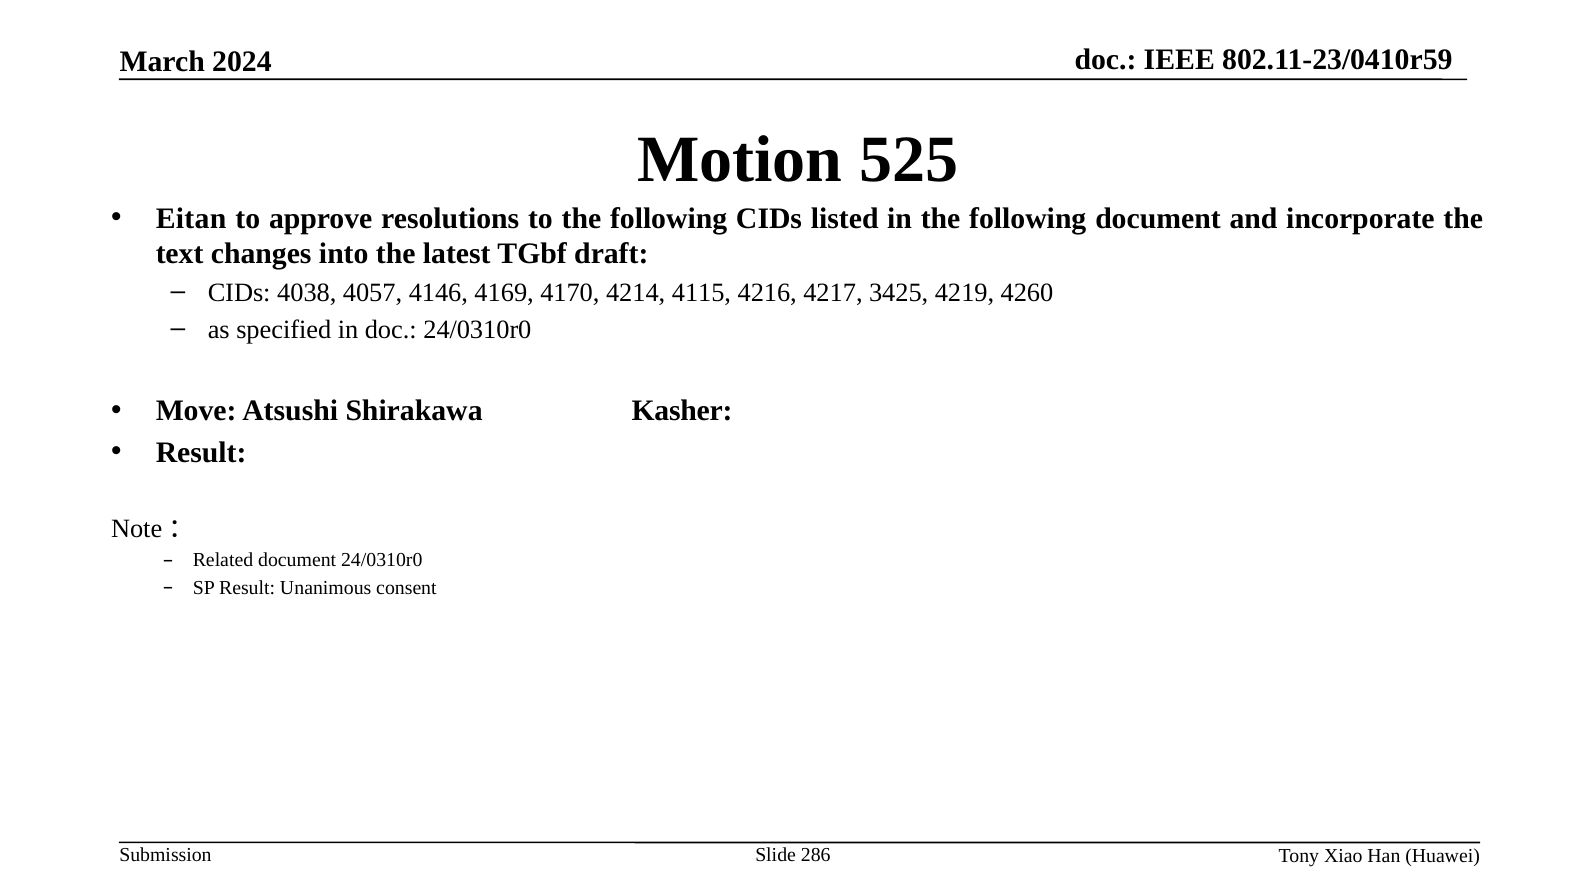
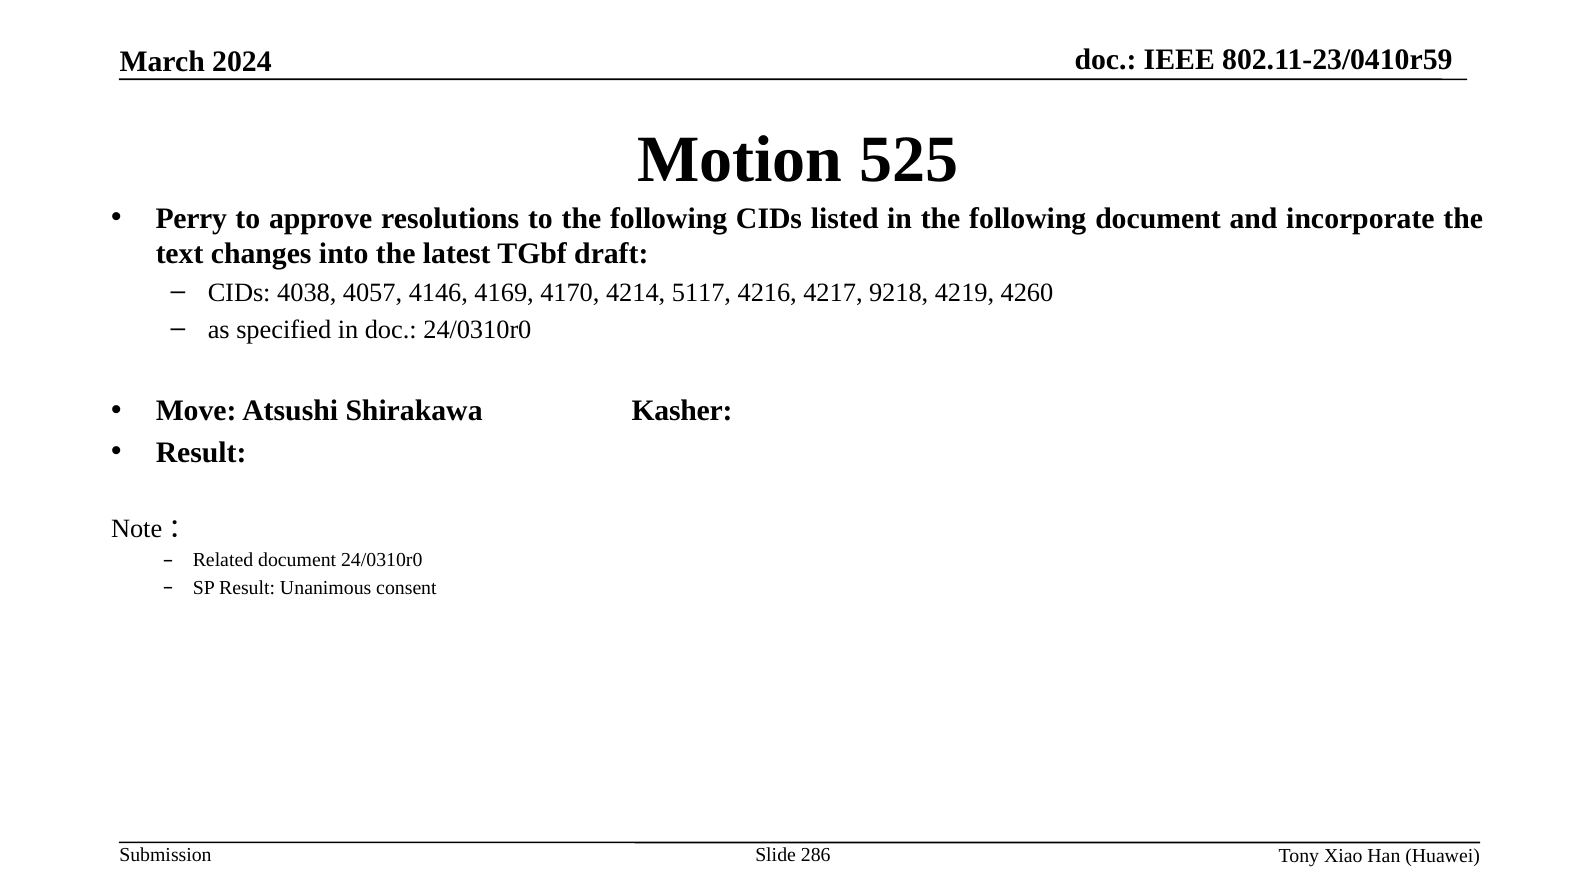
Eitan: Eitan -> Perry (191, 218)
4115: 4115 -> 5117 (701, 293)
3425: 3425 -> 9218 (899, 293)
